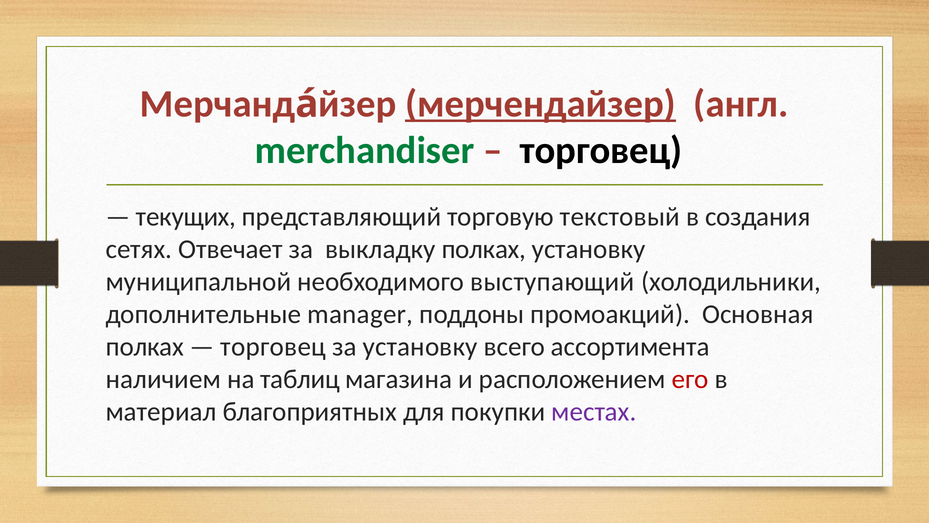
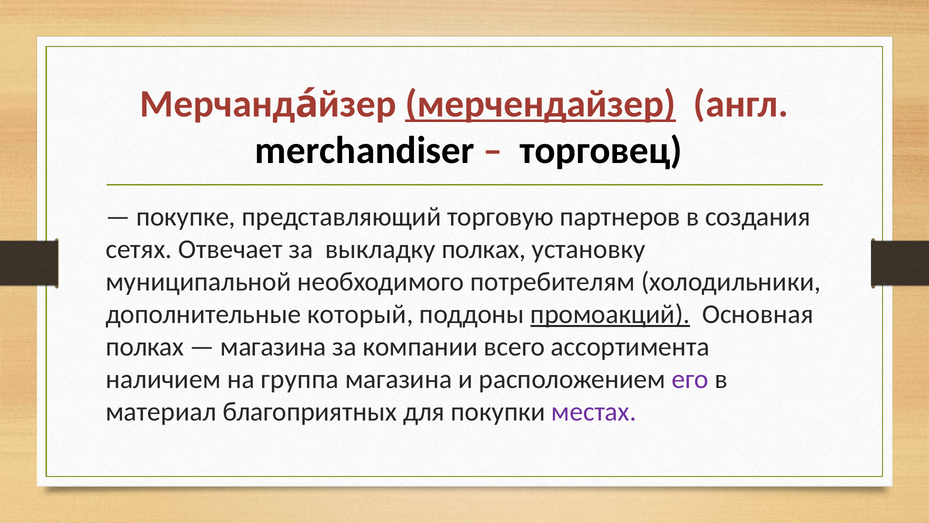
merchandiser colour: green -> black (365, 150)
текущих: текущих -> покупке (186, 216)
текстовый: текстовый -> партнеров (620, 216)
выступающий: выступающий -> потребителям (553, 282)
manager: manager -> который (360, 314)
промоакций underline: none -> present (610, 314)
торговец: торговец -> магазина (273, 347)
за установку: установку -> компании (420, 347)
таблиц: таблиц -> группа (300, 379)
его colour: red -> purple (690, 379)
